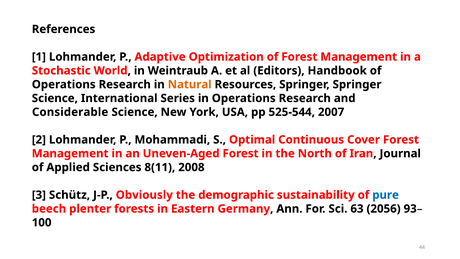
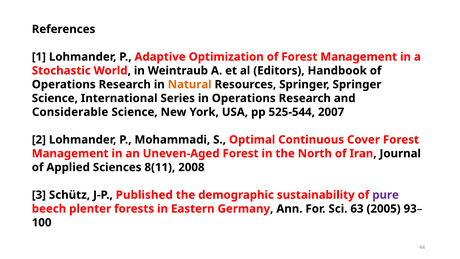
Obviously: Obviously -> Published (144, 195)
pure colour: blue -> purple (386, 195)
2056: 2056 -> 2005 (384, 209)
